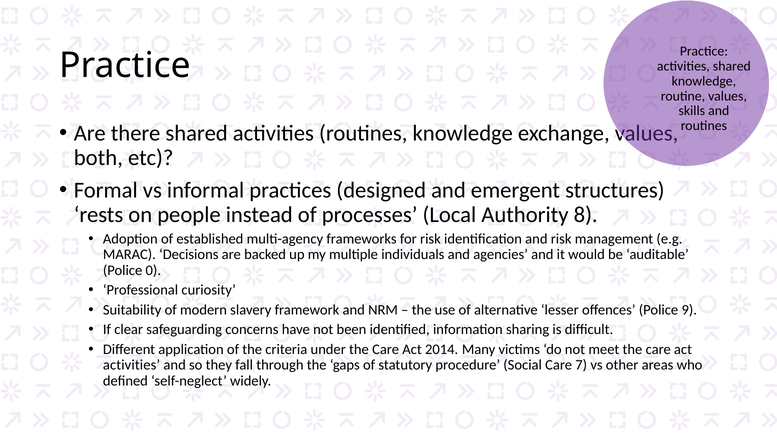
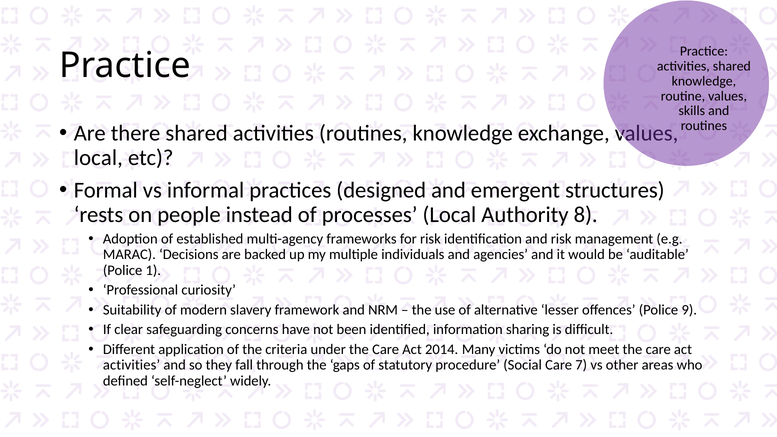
both: both -> local (98, 158)
0: 0 -> 1 (153, 270)
